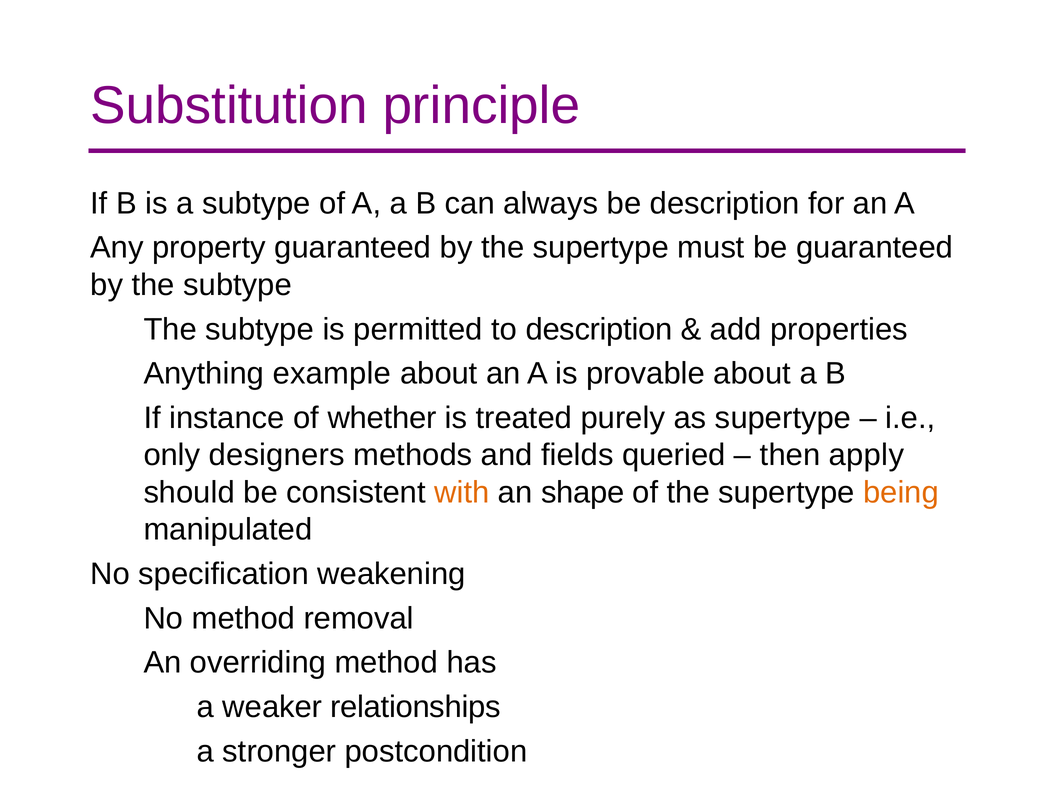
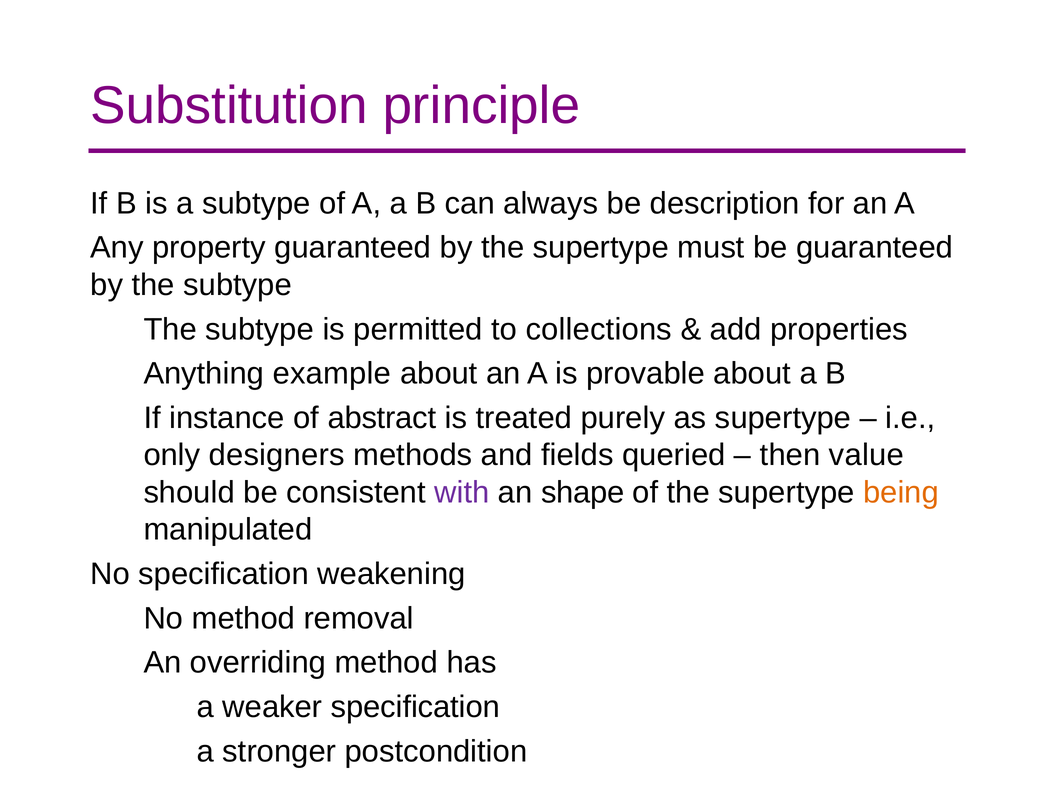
to description: description -> collections (599, 329)
whether: whether -> abstract (382, 418)
apply: apply -> value (867, 455)
with colour: orange -> purple (462, 492)
weaker relationships: relationships -> specification (415, 706)
